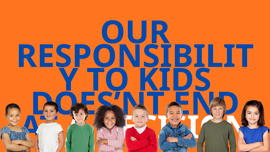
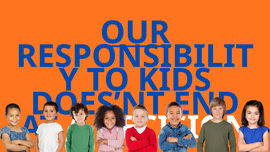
OUR underline: none -> present (135, 33)
